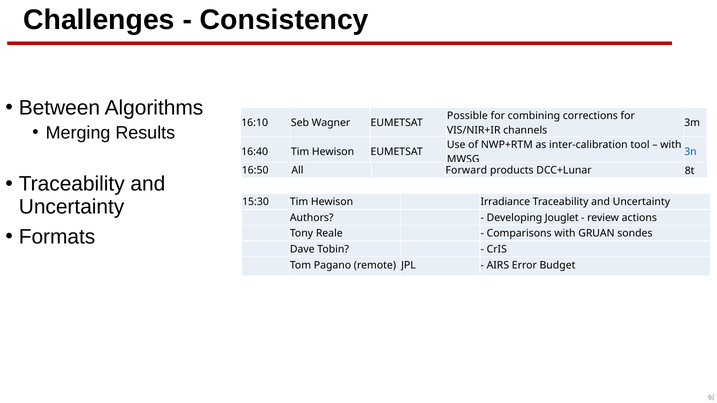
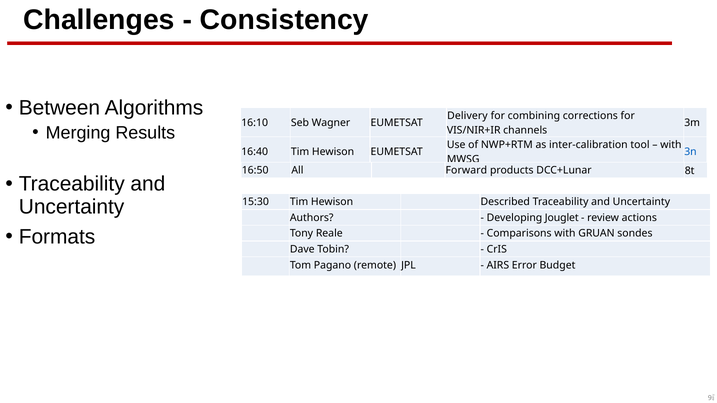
Possible: Possible -> Delivery (467, 116)
Irradiance: Irradiance -> Described (505, 202)
